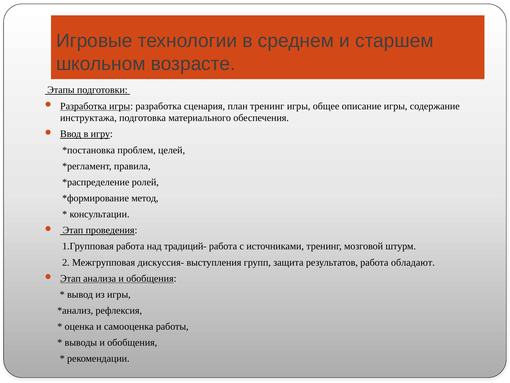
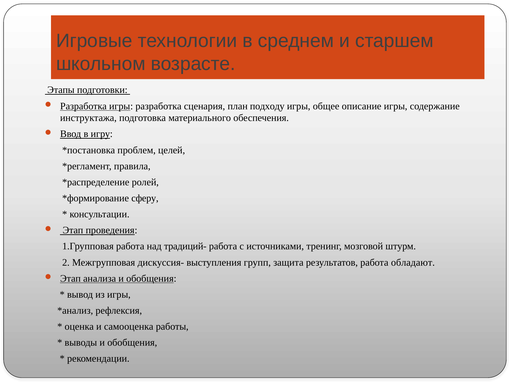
план тренинг: тренинг -> подходу (267, 106)
метод: метод -> сферу (145, 198)
